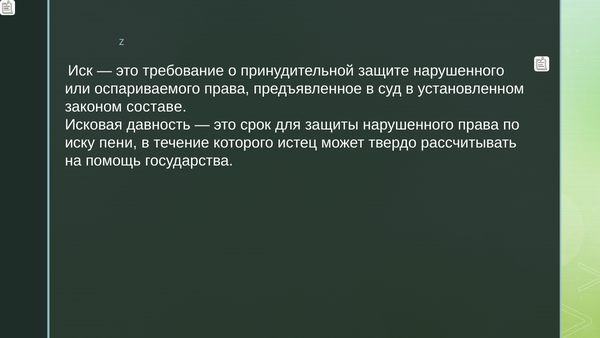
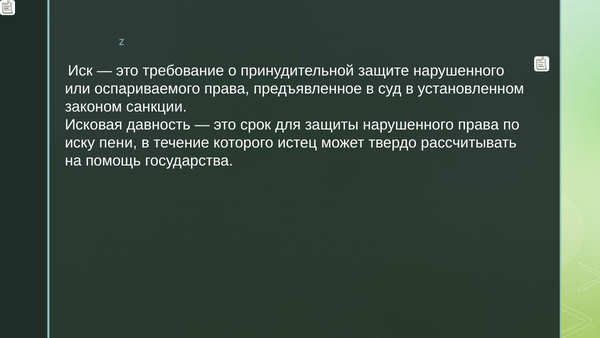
составе: составе -> санкции (157, 107)
